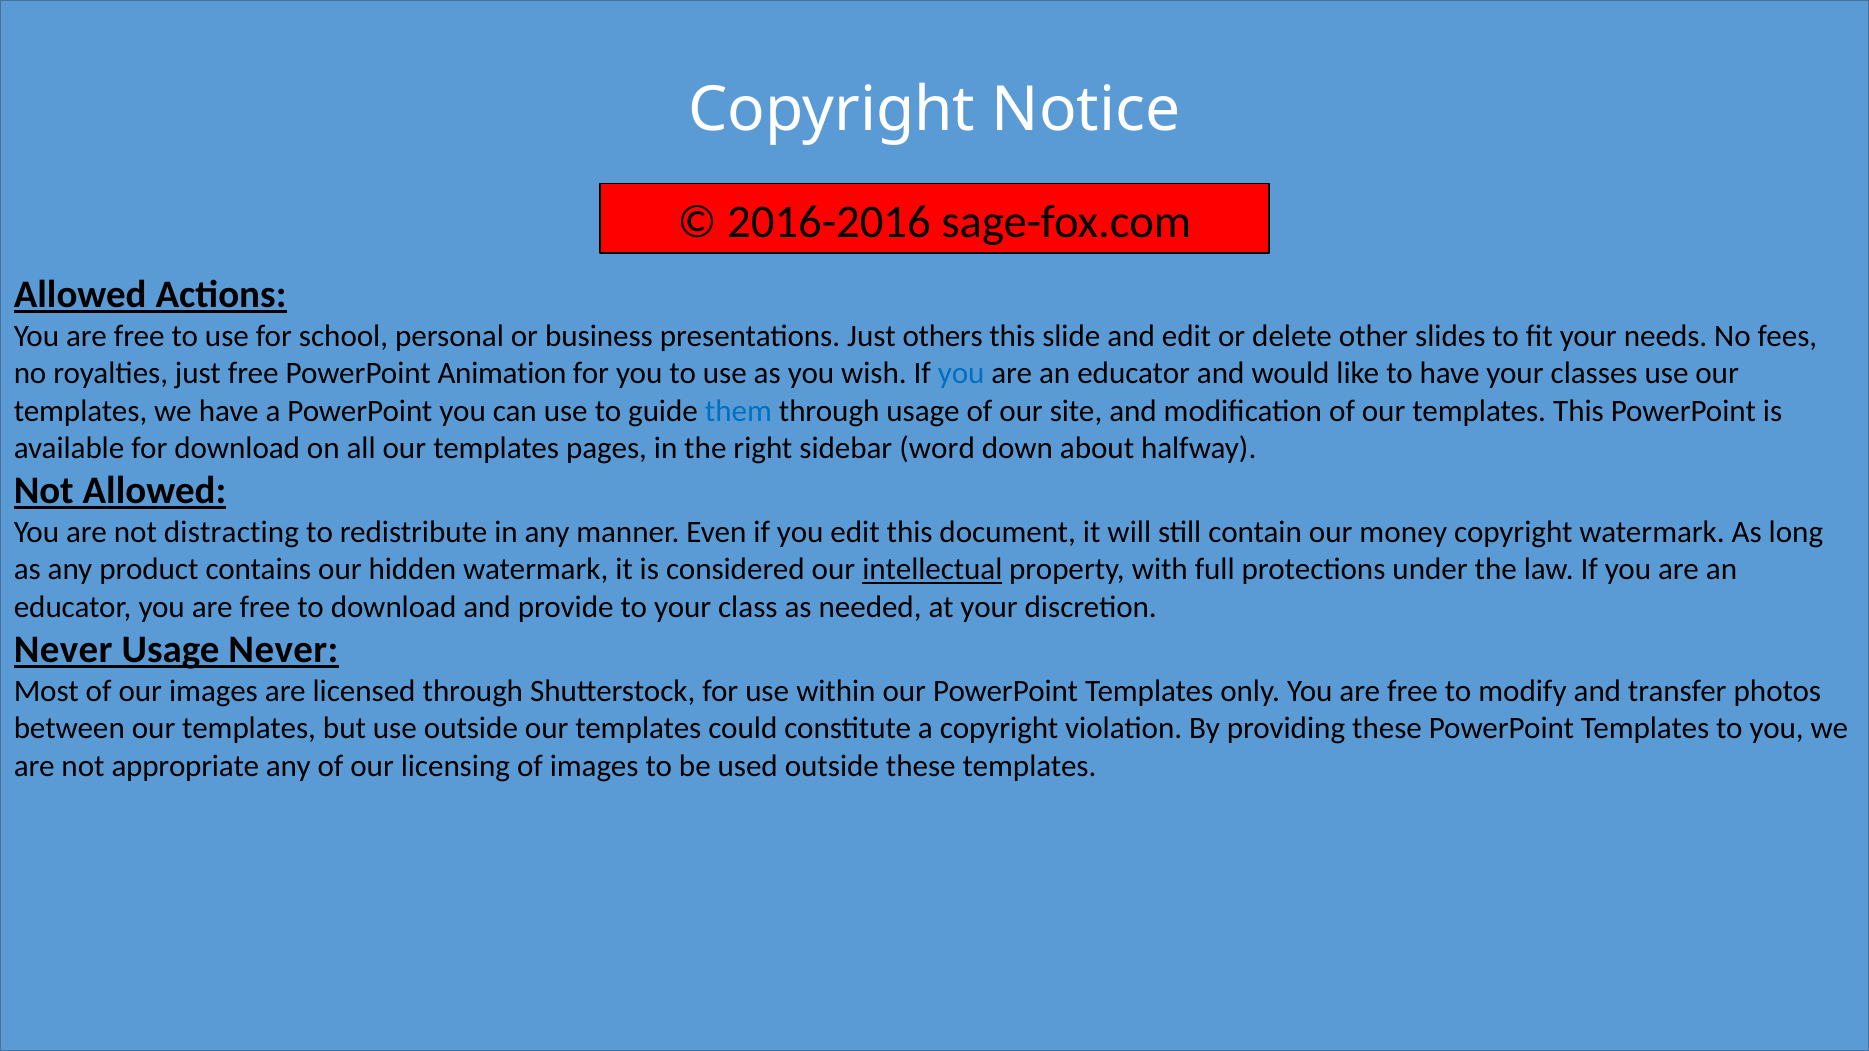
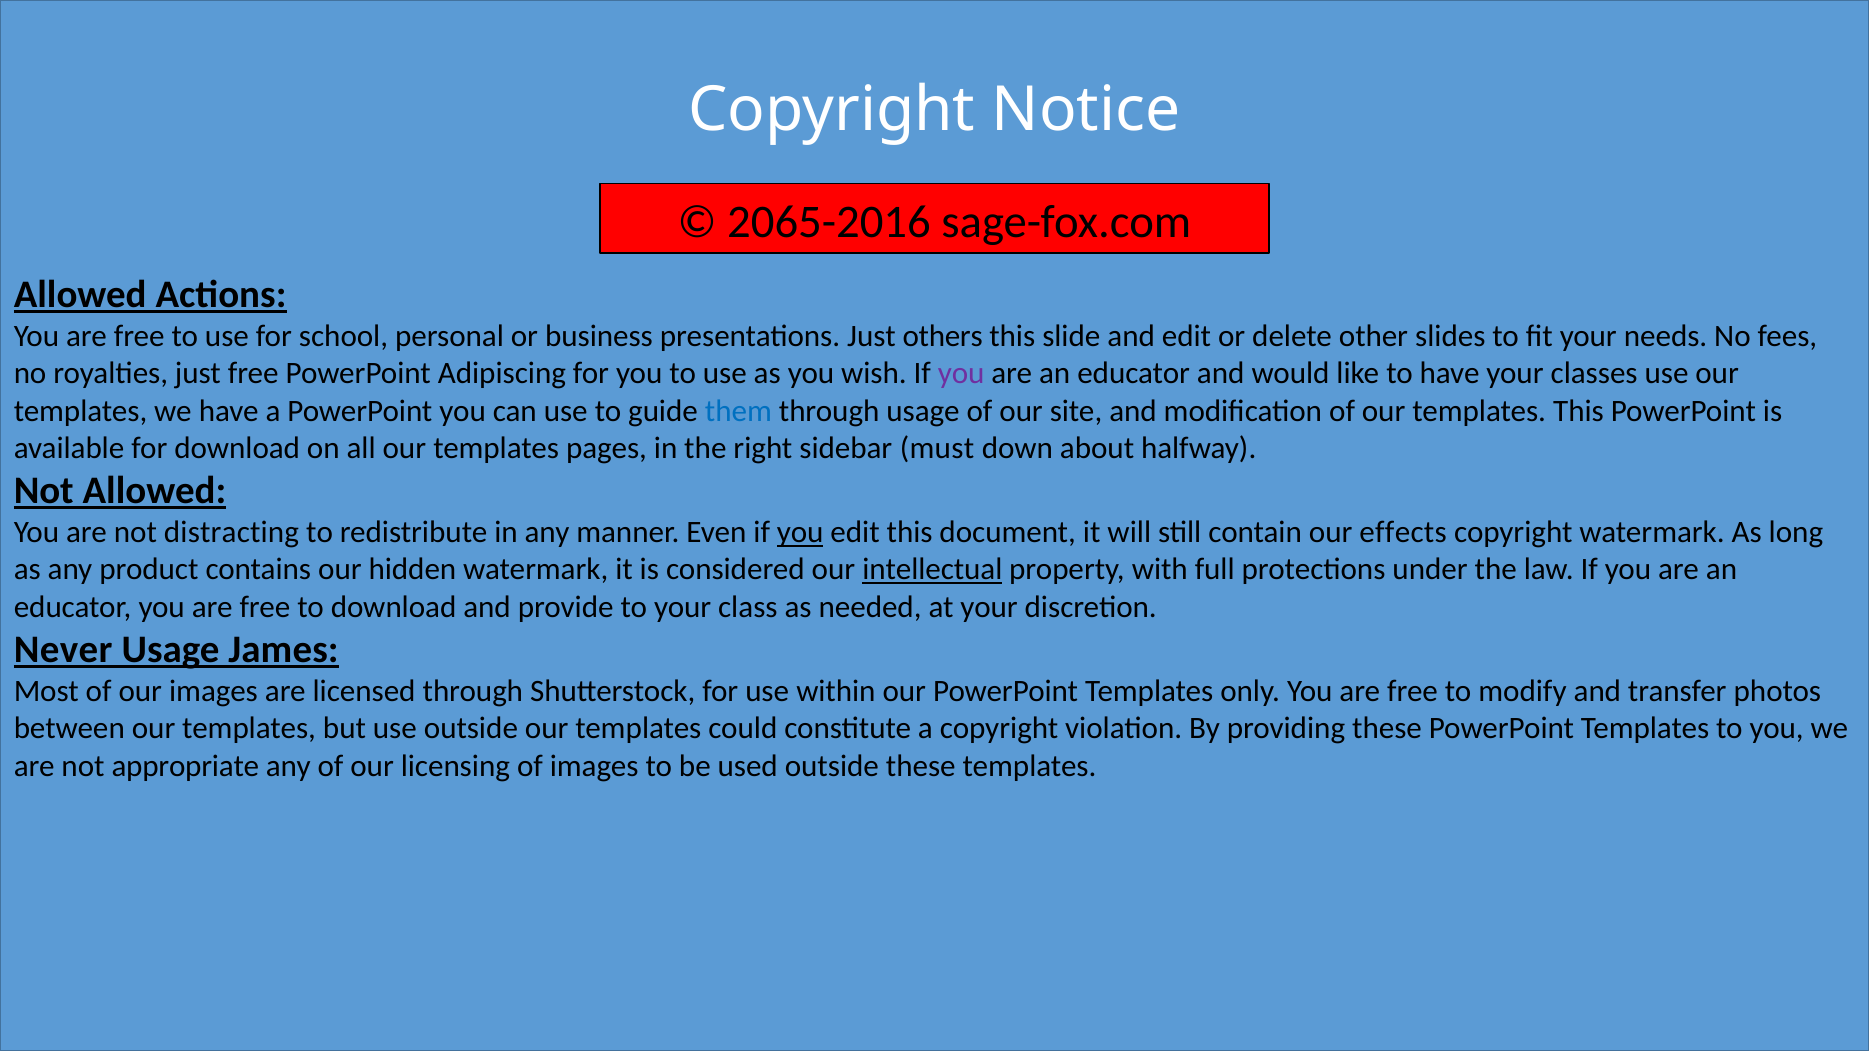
2016-2016: 2016-2016 -> 2065-2016 (829, 222)
Animation: Animation -> Adipiscing (502, 374)
you colour: blue -> purple (961, 374)
word: word -> must (937, 448)
you underline: none -> present (800, 532)
money: money -> effects (1403, 532)
Usage Never: Never -> James (284, 650)
